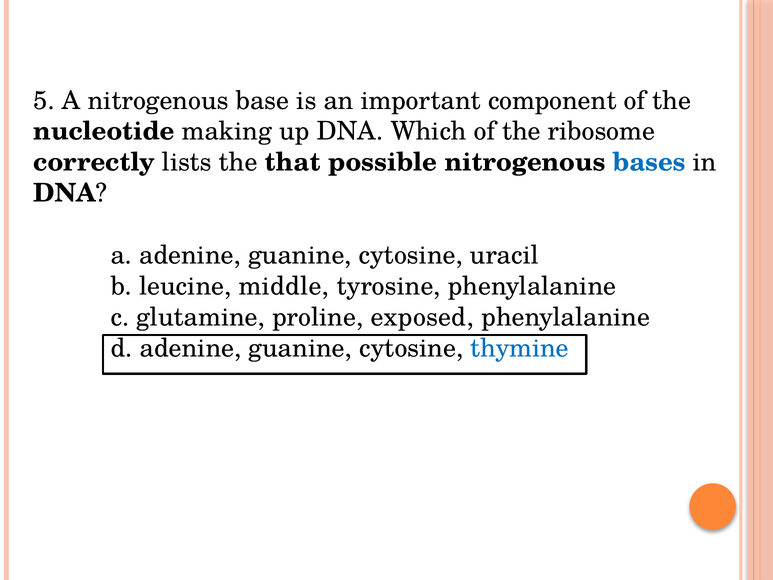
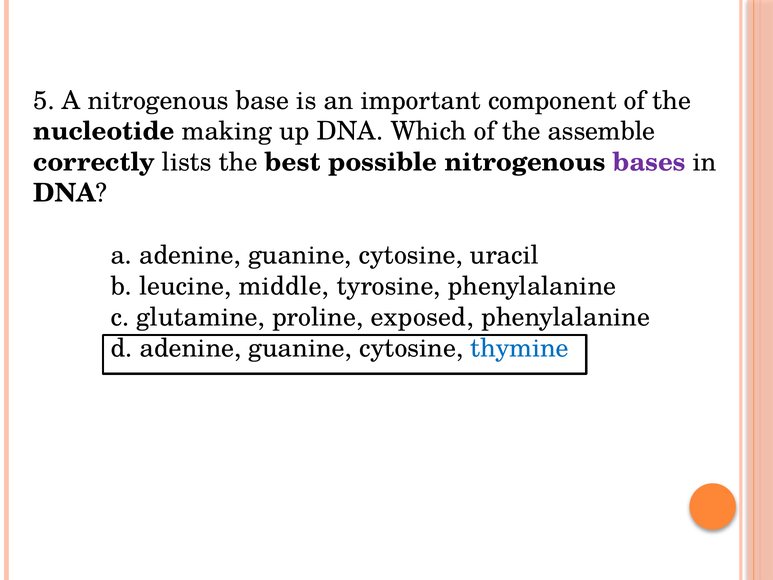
ribosome: ribosome -> assemble (602, 131)
that: that -> best (293, 162)
bases colour: blue -> purple (649, 162)
